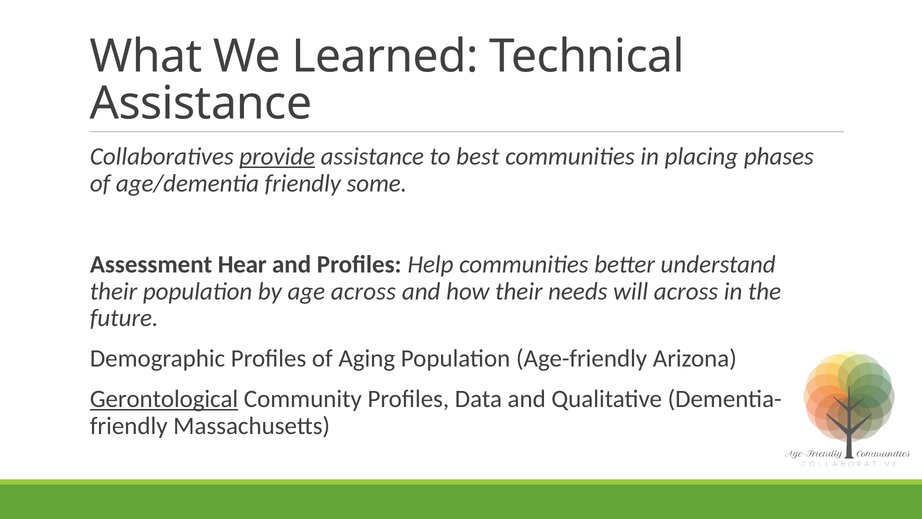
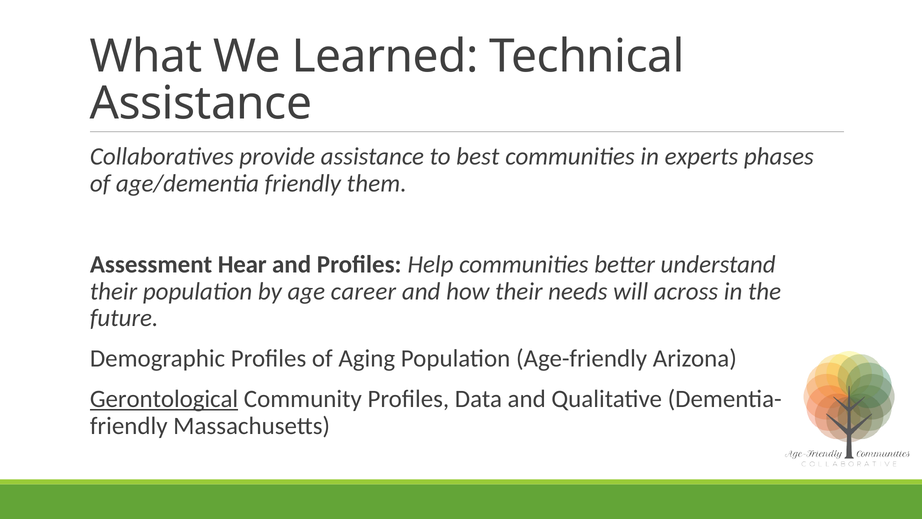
provide underline: present -> none (277, 156)
placing: placing -> experts (701, 156)
some: some -> them (377, 183)
age across: across -> career (363, 291)
